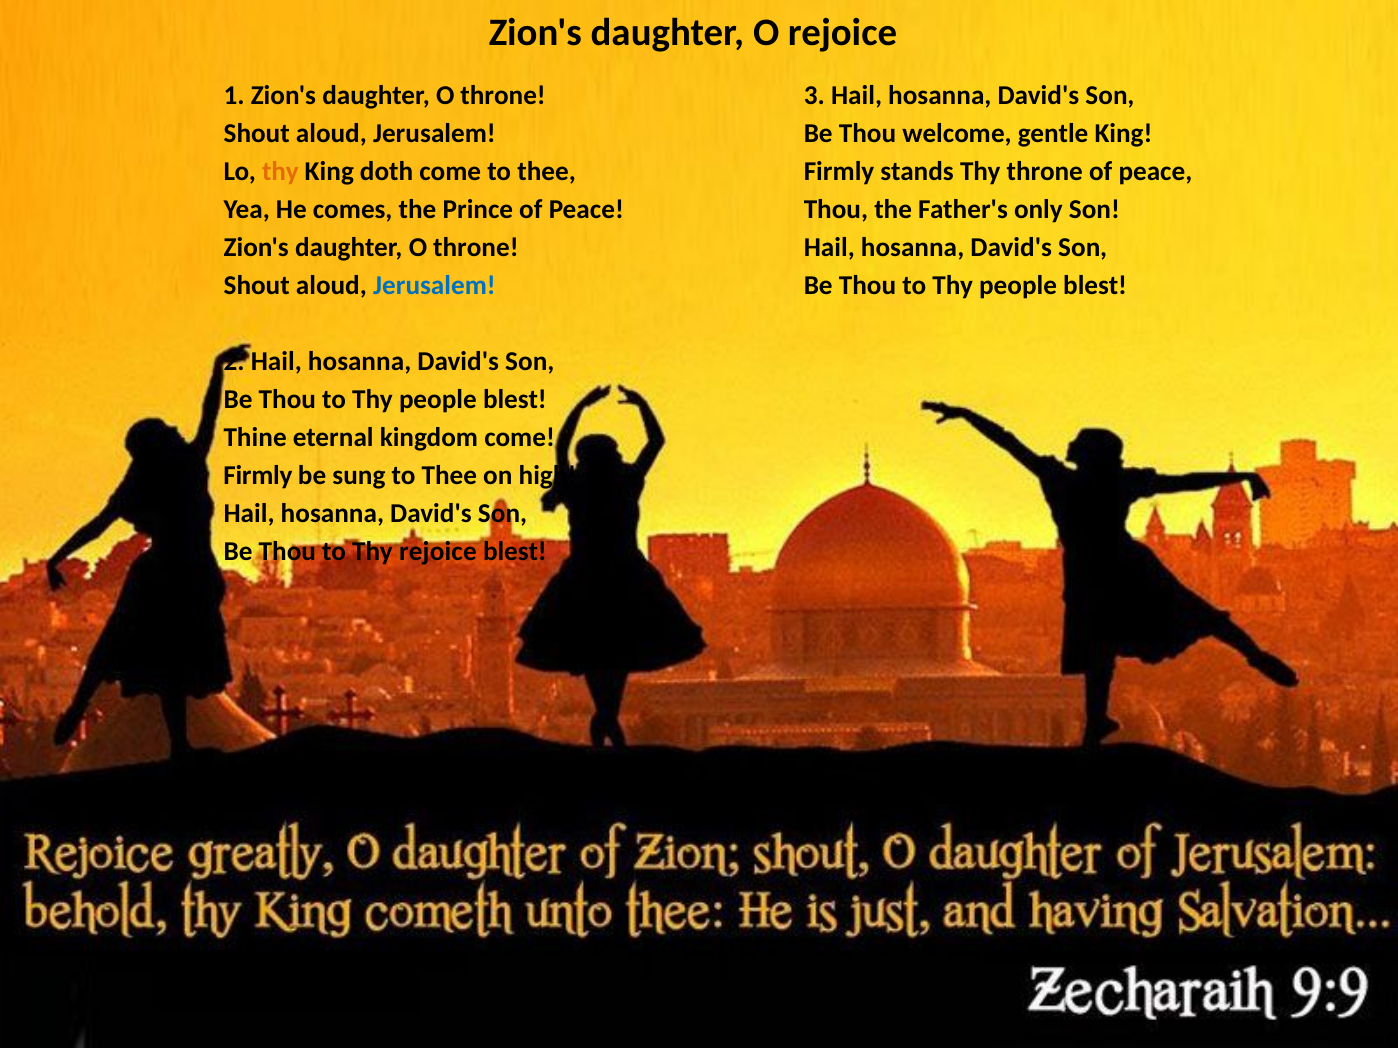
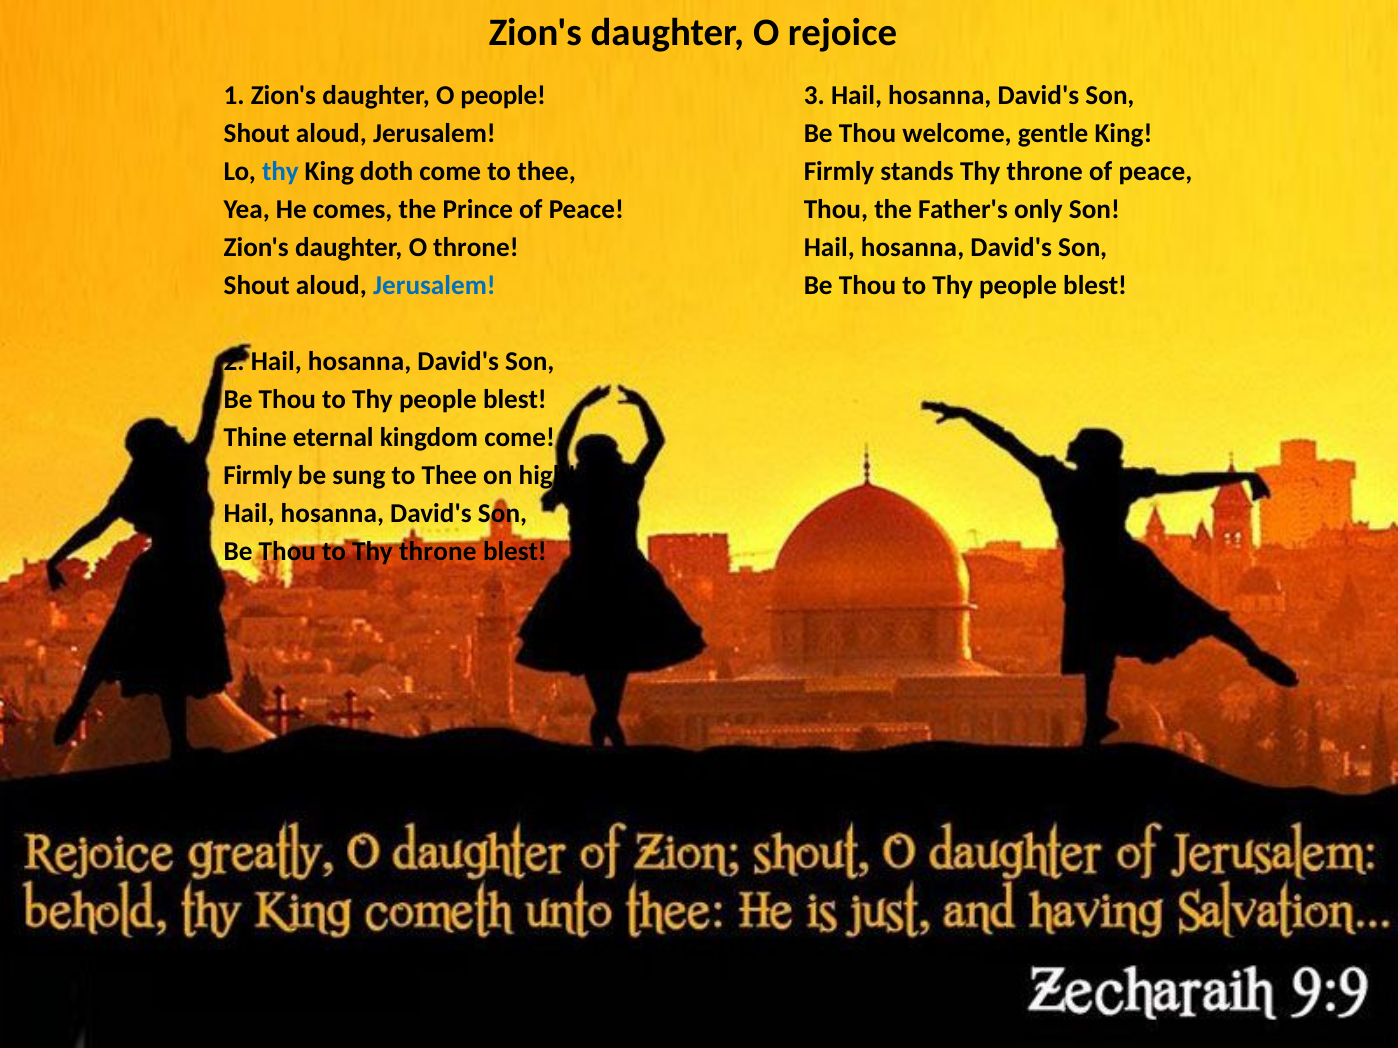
throne: throne -> people (503, 95)
thy colour: orange -> blue (280, 171)
to Thy rejoice: rejoice -> throne (438, 552)
